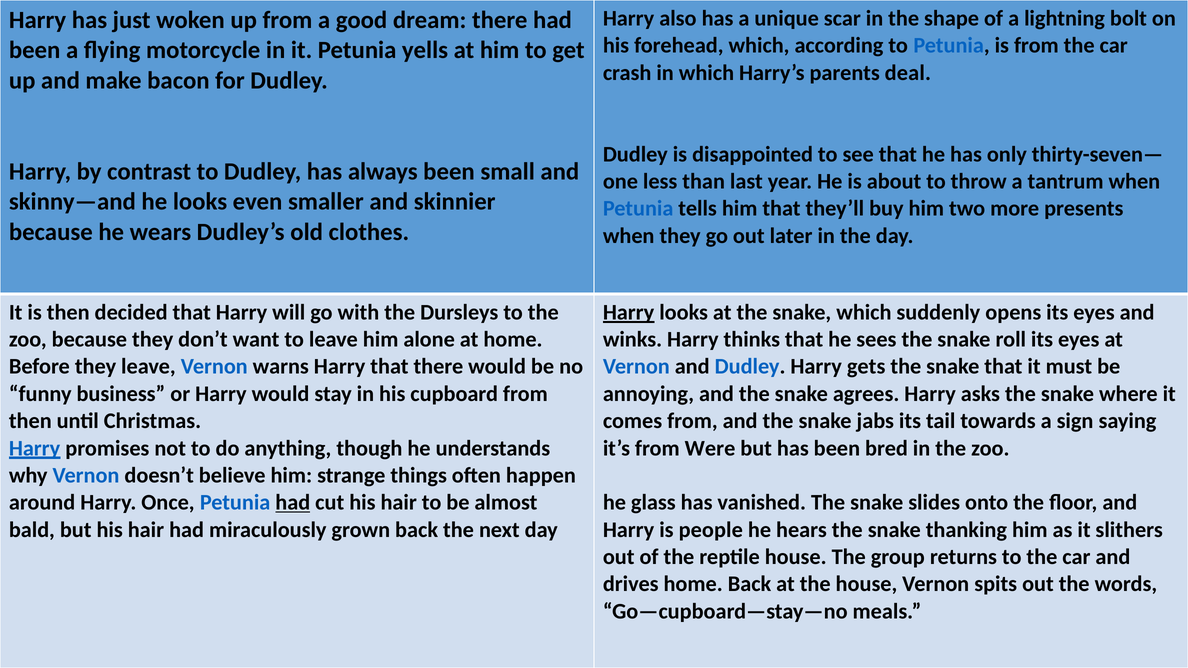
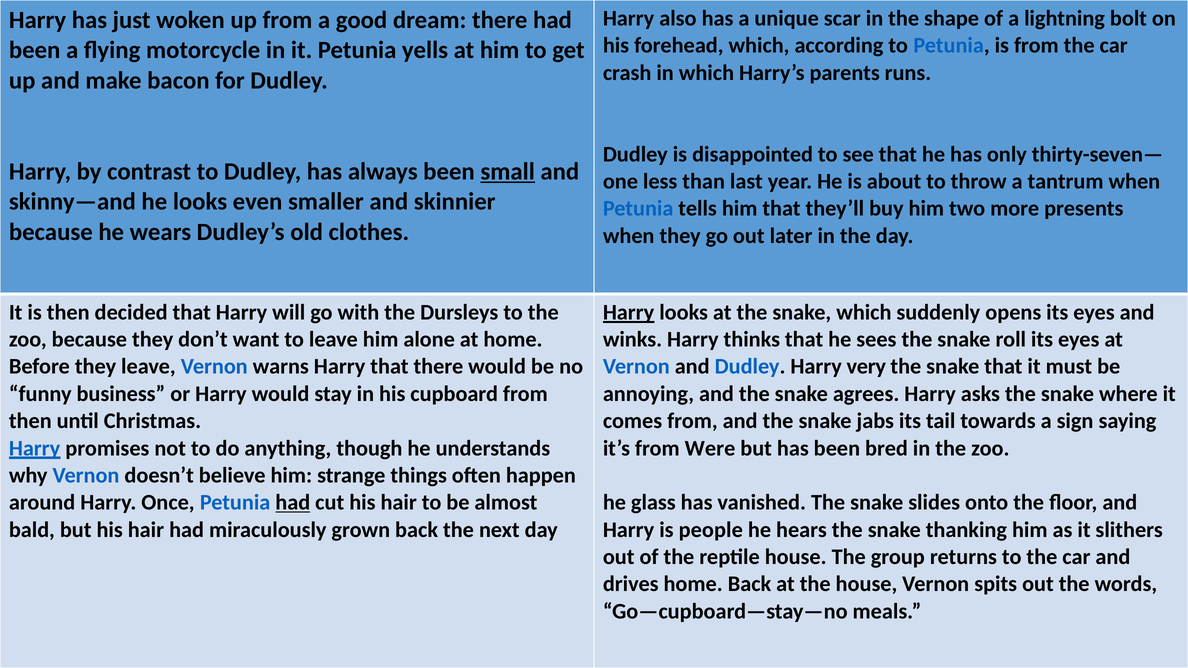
deal: deal -> runs (908, 73)
small underline: none -> present (508, 171)
gets: gets -> very (866, 367)
